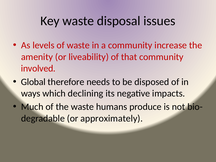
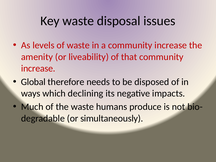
involved: involved -> increase (38, 68)
approximately: approximately -> simultaneously (112, 118)
